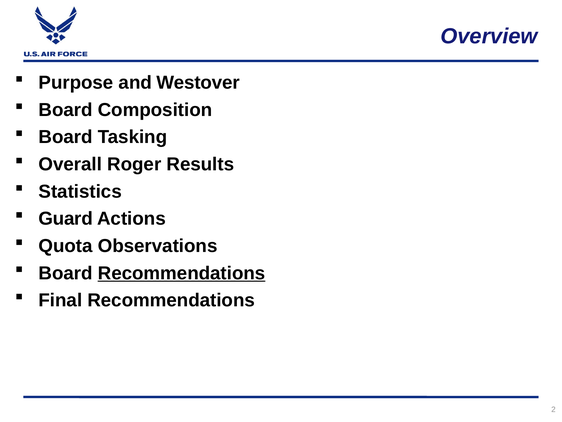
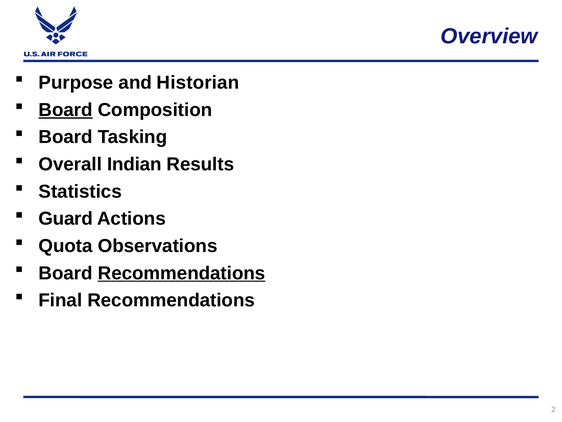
Westover: Westover -> Historian (198, 83)
Board underline: none -> present (66, 110)
Roger: Roger -> Indian (134, 164)
